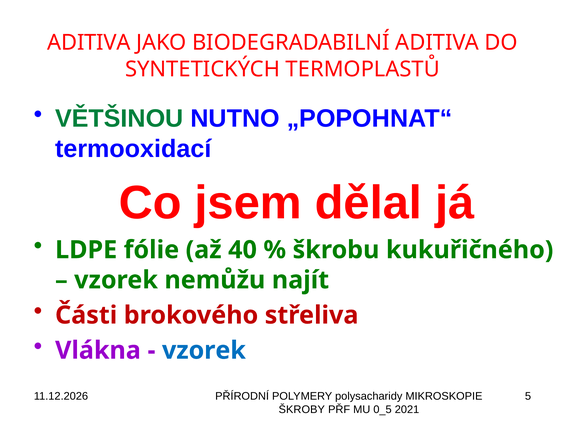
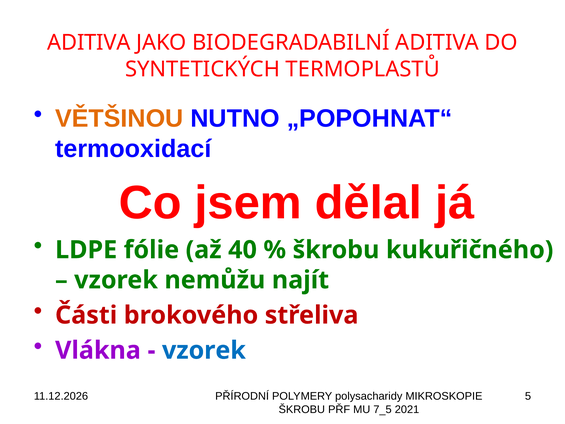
VĚTŠINOU colour: green -> orange (119, 119)
ŠKROBY: ŠKROBY -> ŠKROBU (302, 409)
0_5: 0_5 -> 7_5 (383, 409)
